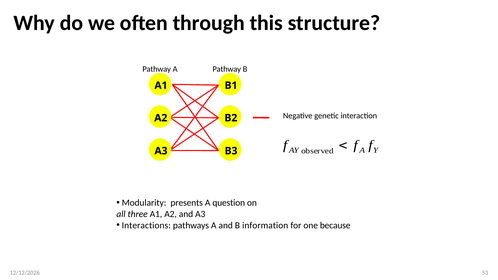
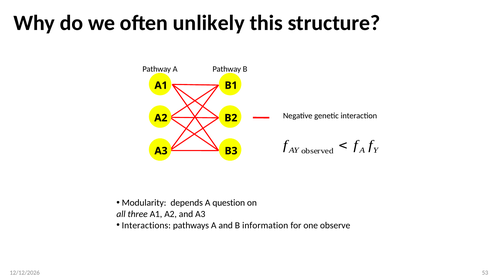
through: through -> unlikely (209, 23)
presents: presents -> depends (187, 203)
because: because -> observe (335, 225)
